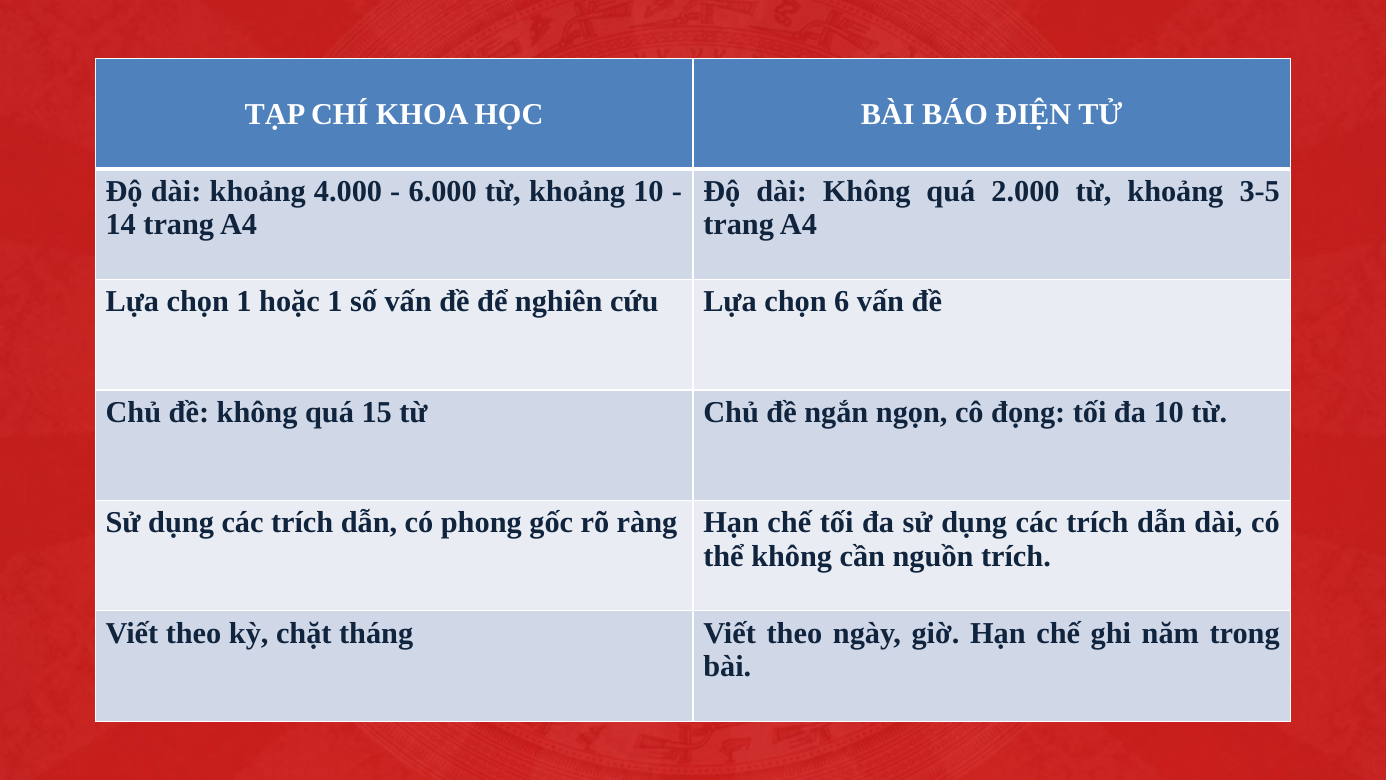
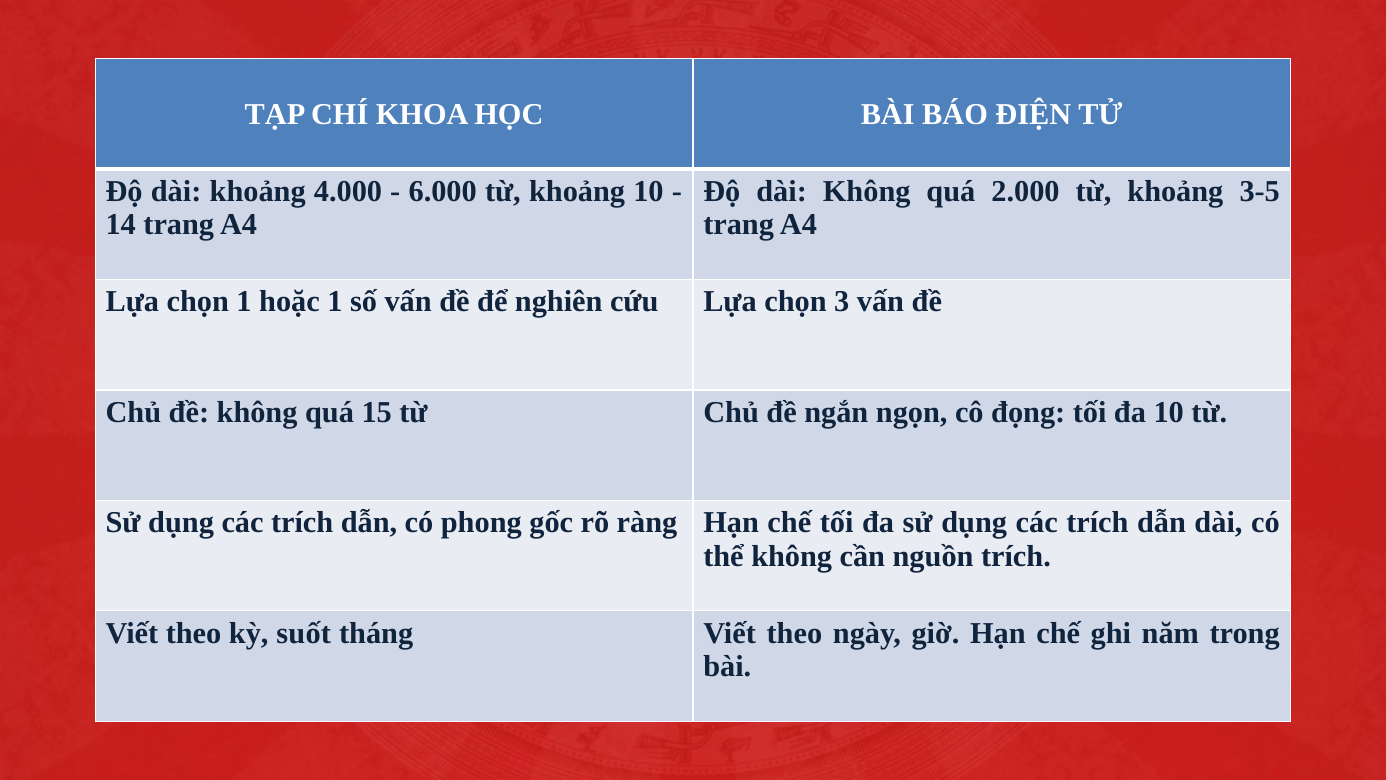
6: 6 -> 3 (842, 302)
chặt: chặt -> suốt (304, 633)
